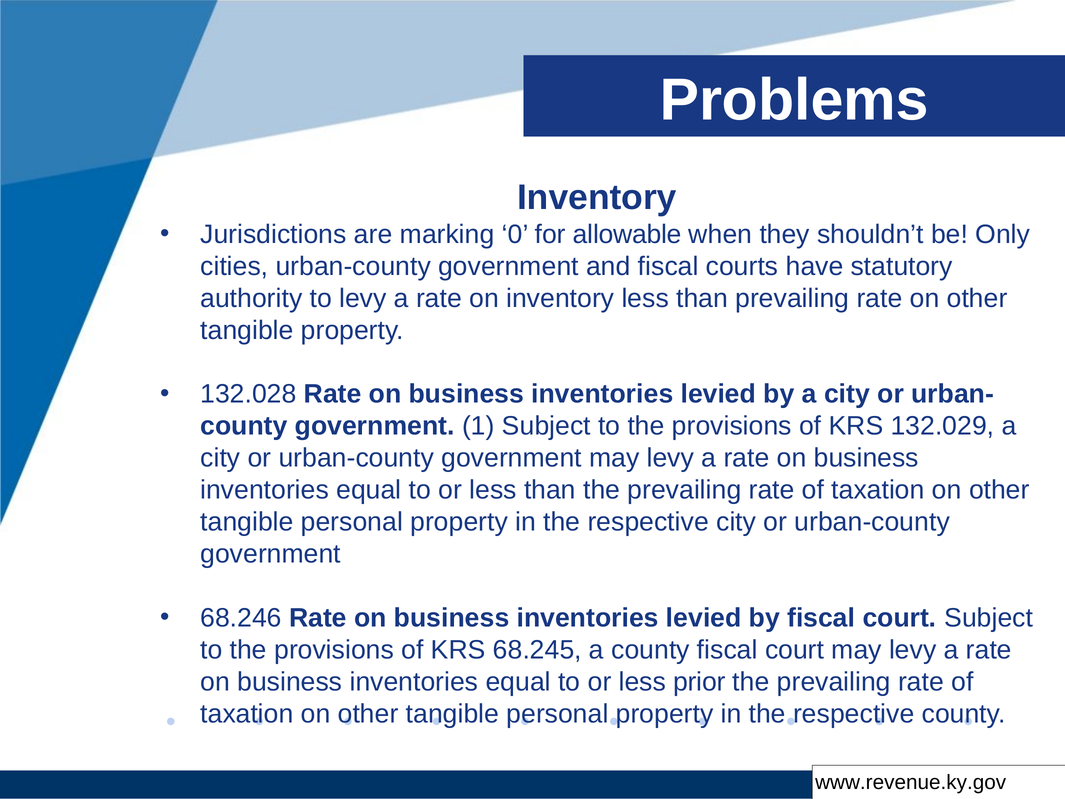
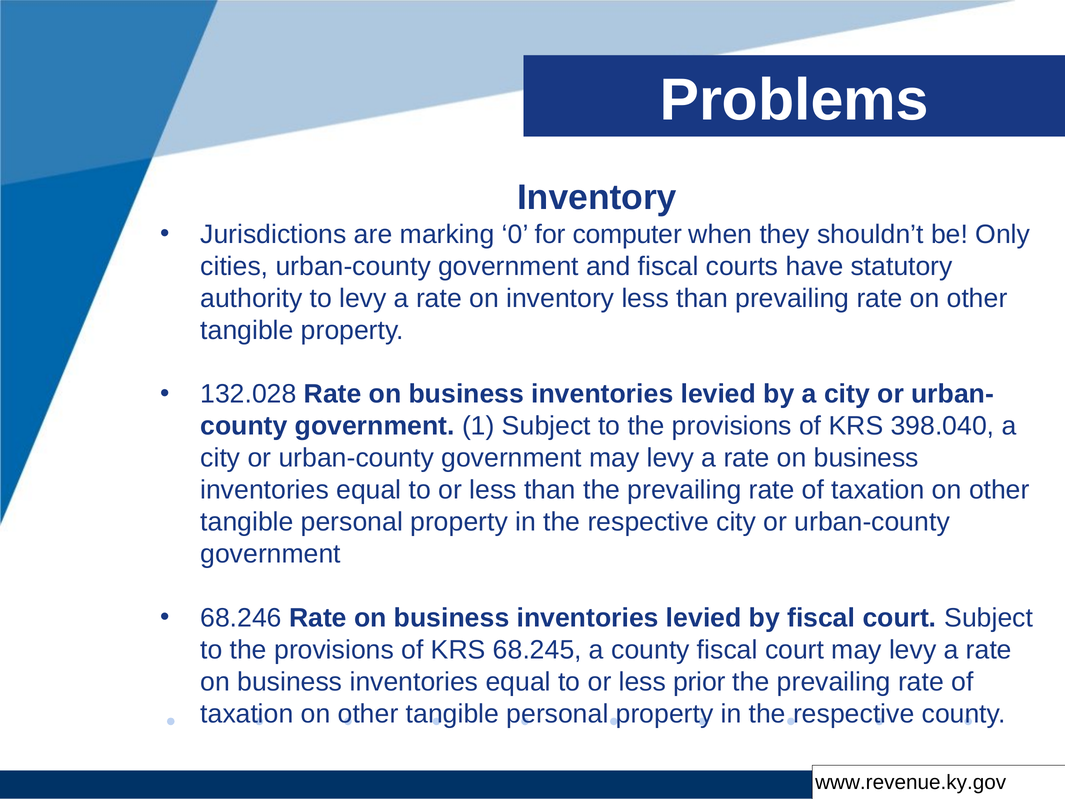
allowable: allowable -> computer (627, 234)
132.029: 132.029 -> 398.040 (942, 426)
